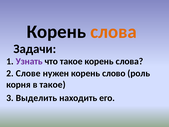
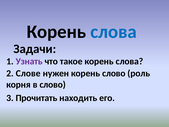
слова colour: orange -> blue (114, 32)
в такое: такое -> слово (53, 84)
Выделить: Выделить -> Прочитать (36, 98)
